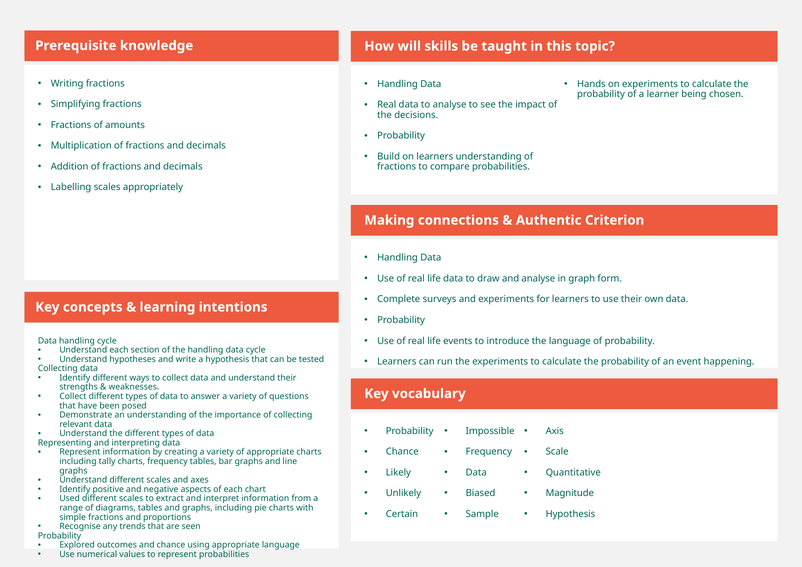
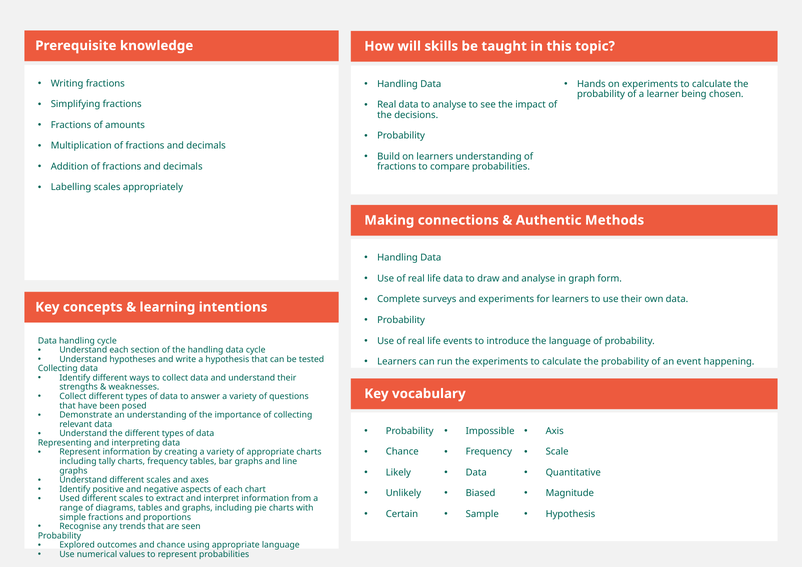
Criterion: Criterion -> Methods (615, 220)
